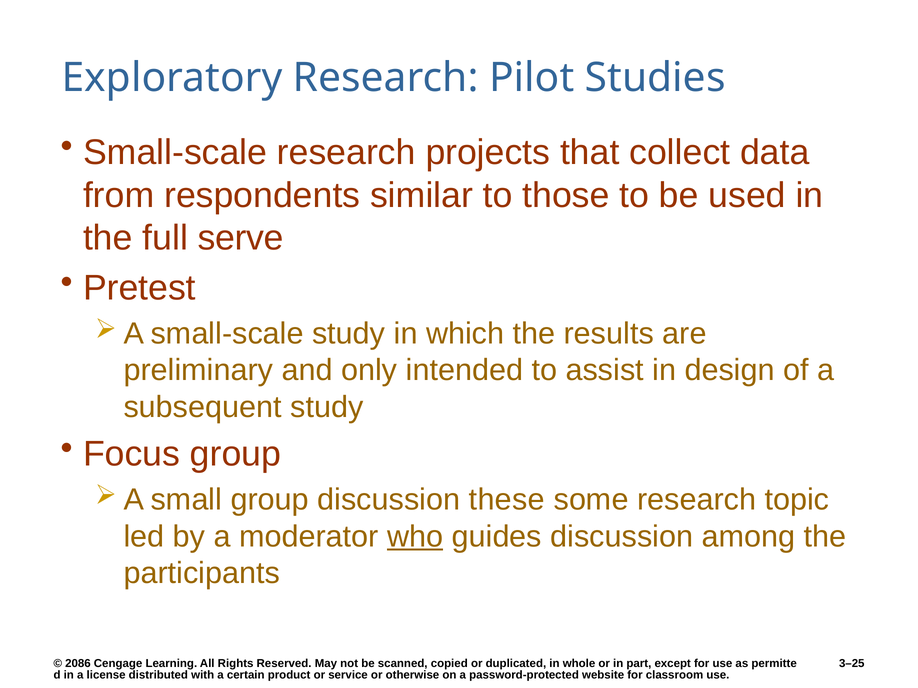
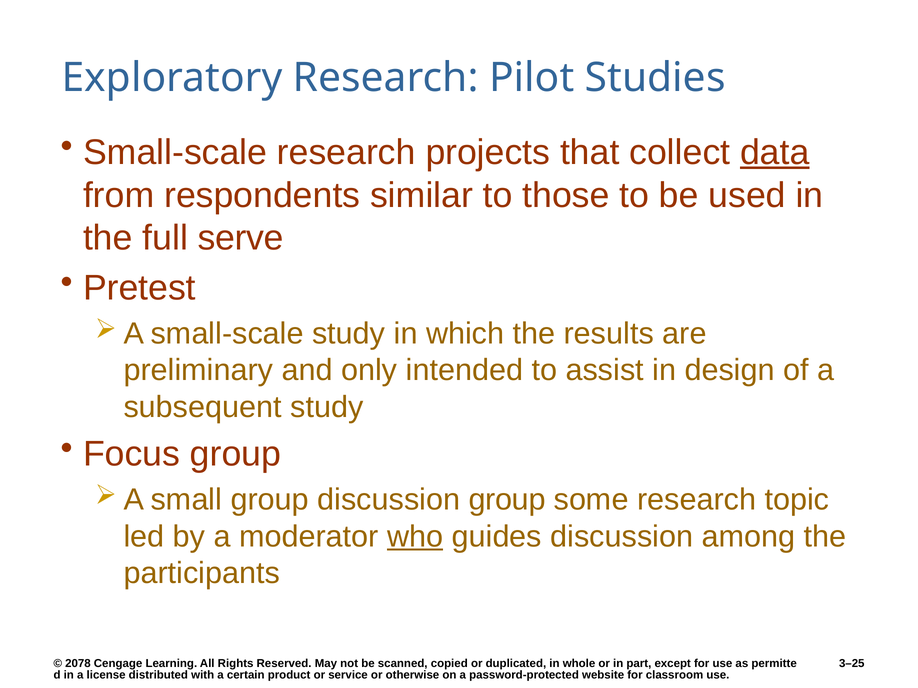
data underline: none -> present (775, 153)
discussion these: these -> group (507, 500)
2086: 2086 -> 2078 (78, 664)
